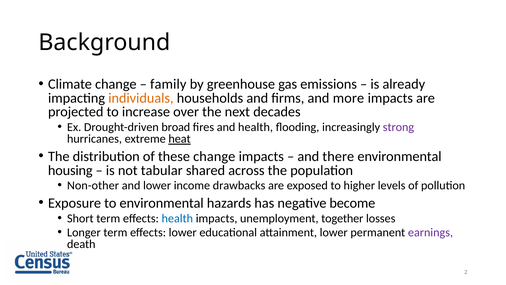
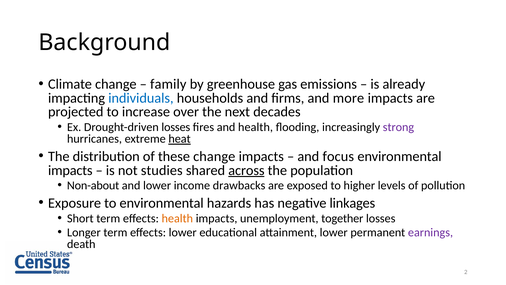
individuals colour: orange -> blue (141, 98)
Drought-driven broad: broad -> losses (176, 127)
there: there -> focus (338, 156)
housing: housing -> impacts (70, 170)
tabular: tabular -> studies (162, 170)
across underline: none -> present (246, 170)
Non-other: Non-other -> Non-about (93, 185)
become: become -> linkages (352, 203)
health colour: blue -> orange (177, 218)
